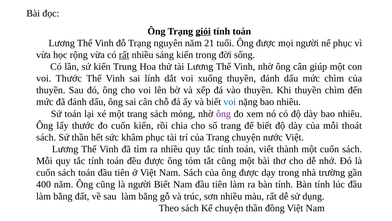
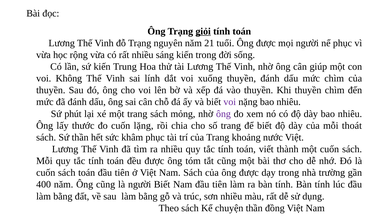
rất underline: present -> none (124, 55)
voi Thước: Thước -> Không (69, 78)
voi colour: blue -> purple (230, 102)
Sứ toán: toán -> phút (73, 114)
cuốn kiến: kiến -> lặng (144, 125)
Trang chuyện: chuyện -> khoảng (246, 137)
